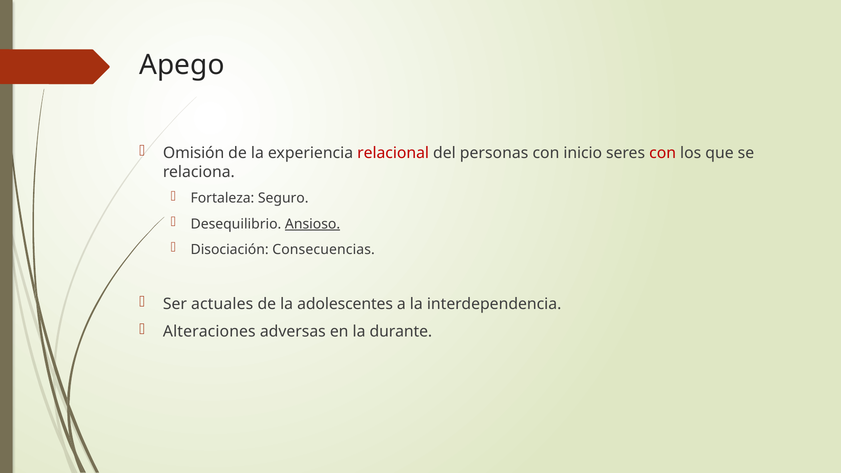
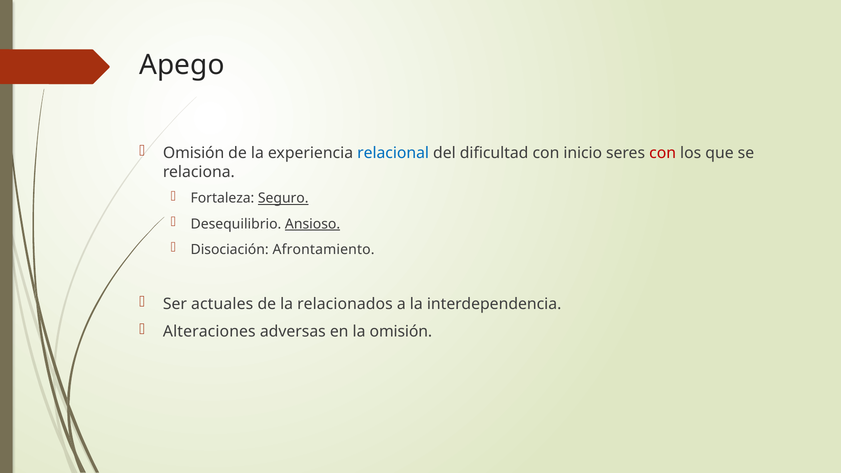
relacional colour: red -> blue (393, 153)
personas: personas -> dificultad (494, 153)
Seguro underline: none -> present (283, 198)
Consecuencias: Consecuencias -> Afrontamiento (324, 249)
adolescentes: adolescentes -> relacionados (345, 304)
la durante: durante -> omisión (401, 332)
